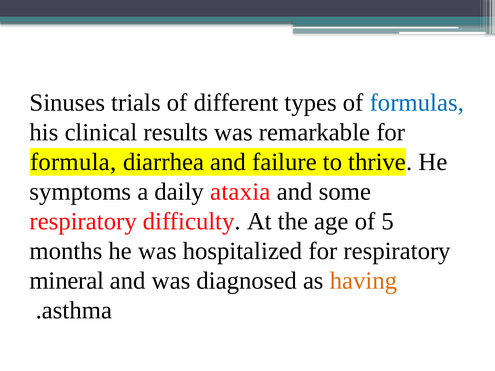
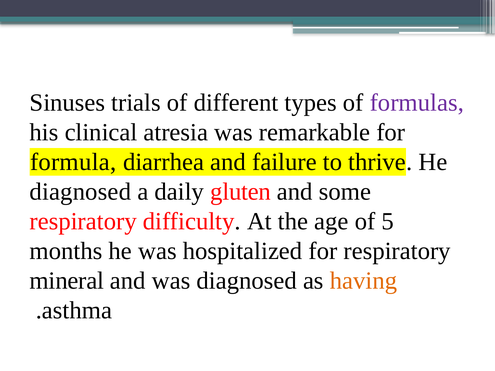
formulas colour: blue -> purple (417, 103)
results: results -> atresia (176, 132)
symptoms: symptoms -> diagnosed (80, 192)
ataxia: ataxia -> gluten (241, 192)
